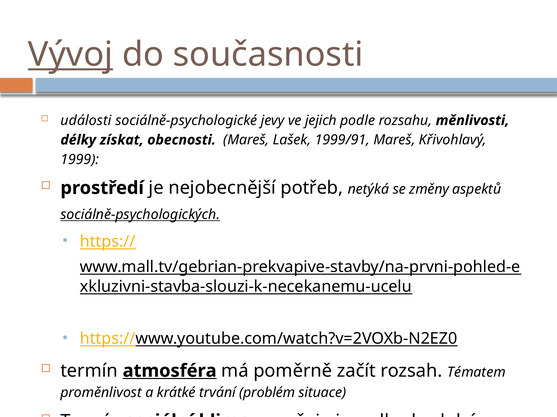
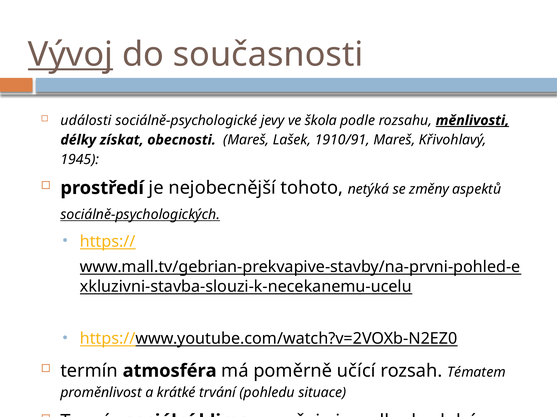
jejich: jejich -> škola (321, 121)
měnlivosti underline: none -> present (472, 121)
1999/91: 1999/91 -> 1910/91 (342, 140)
1999: 1999 -> 1945 (80, 160)
potřeb: potřeb -> tohoto (312, 188)
atmosféra underline: present -> none (170, 371)
začít: začít -> učící (356, 371)
problém: problém -> pohledu (267, 393)
